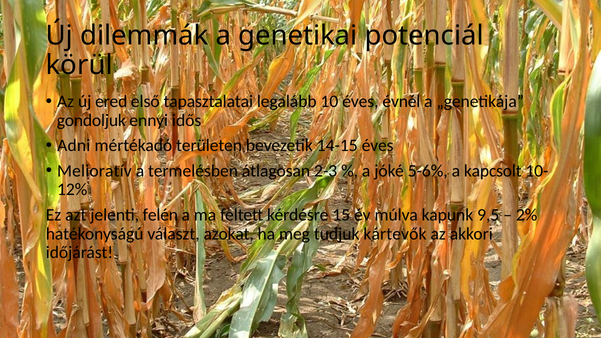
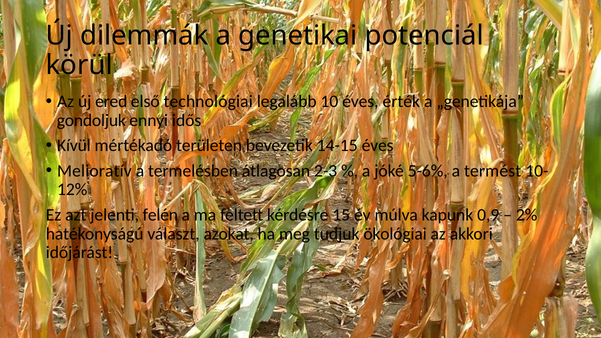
tapasztalatai: tapasztalatai -> technológiai (208, 102)
évnél: évnél -> érték (401, 102)
Adni: Adni -> Kívül (74, 146)
kapcsolt: kapcsolt -> termést (493, 171)
9,5: 9,5 -> 0,9 (488, 215)
kártevők: kártevők -> ökológiai (395, 234)
